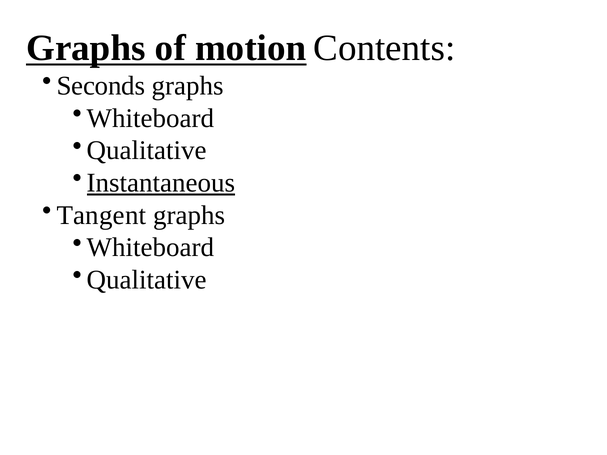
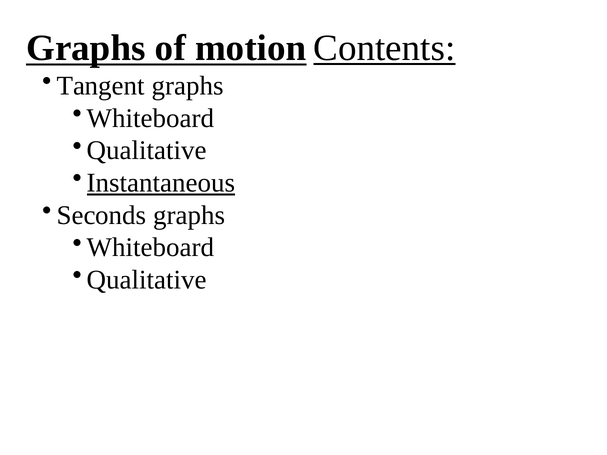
Contents underline: none -> present (384, 48)
Seconds: Seconds -> Tangent (101, 86)
Tangent: Tangent -> Seconds (101, 215)
